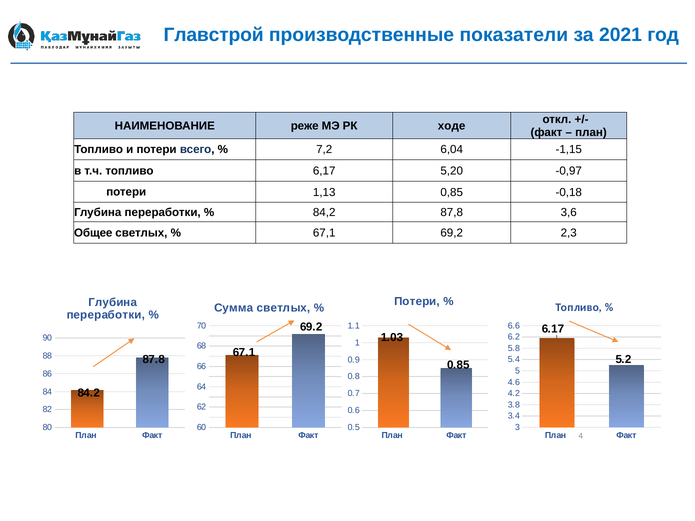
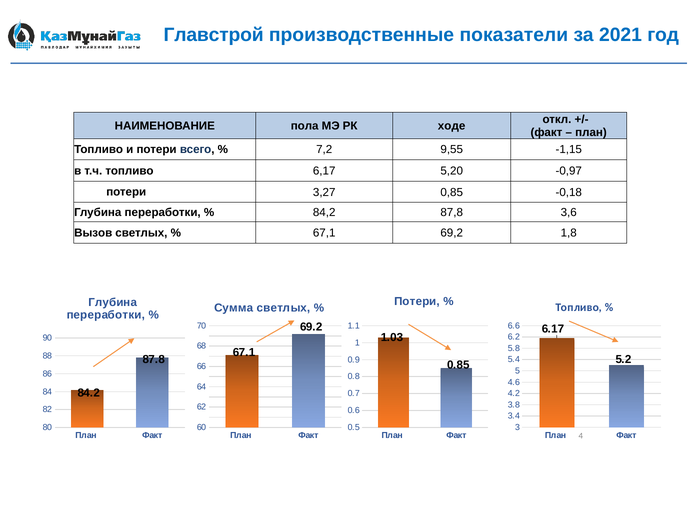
реже: реже -> пола (305, 126)
6,04: 6,04 -> 9,55 (452, 150)
1,13: 1,13 -> 3,27 (324, 192)
Общее: Общее -> Вызов (93, 233)
2,3: 2,3 -> 1,8 (569, 233)
